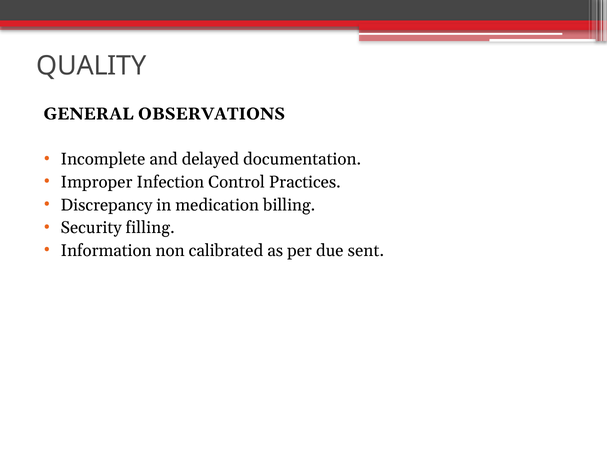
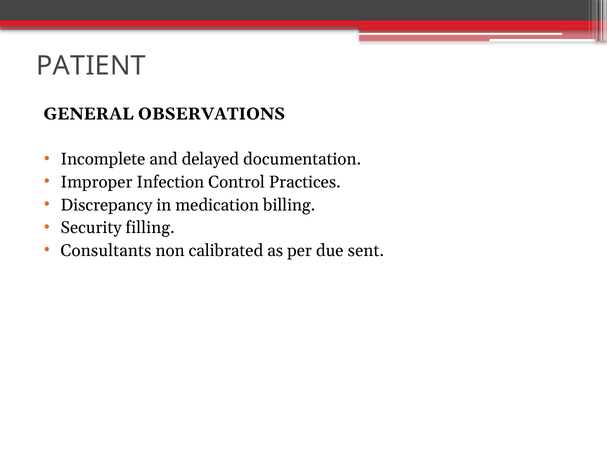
QUALITY: QUALITY -> PATIENT (91, 66)
Information: Information -> Consultants (106, 251)
